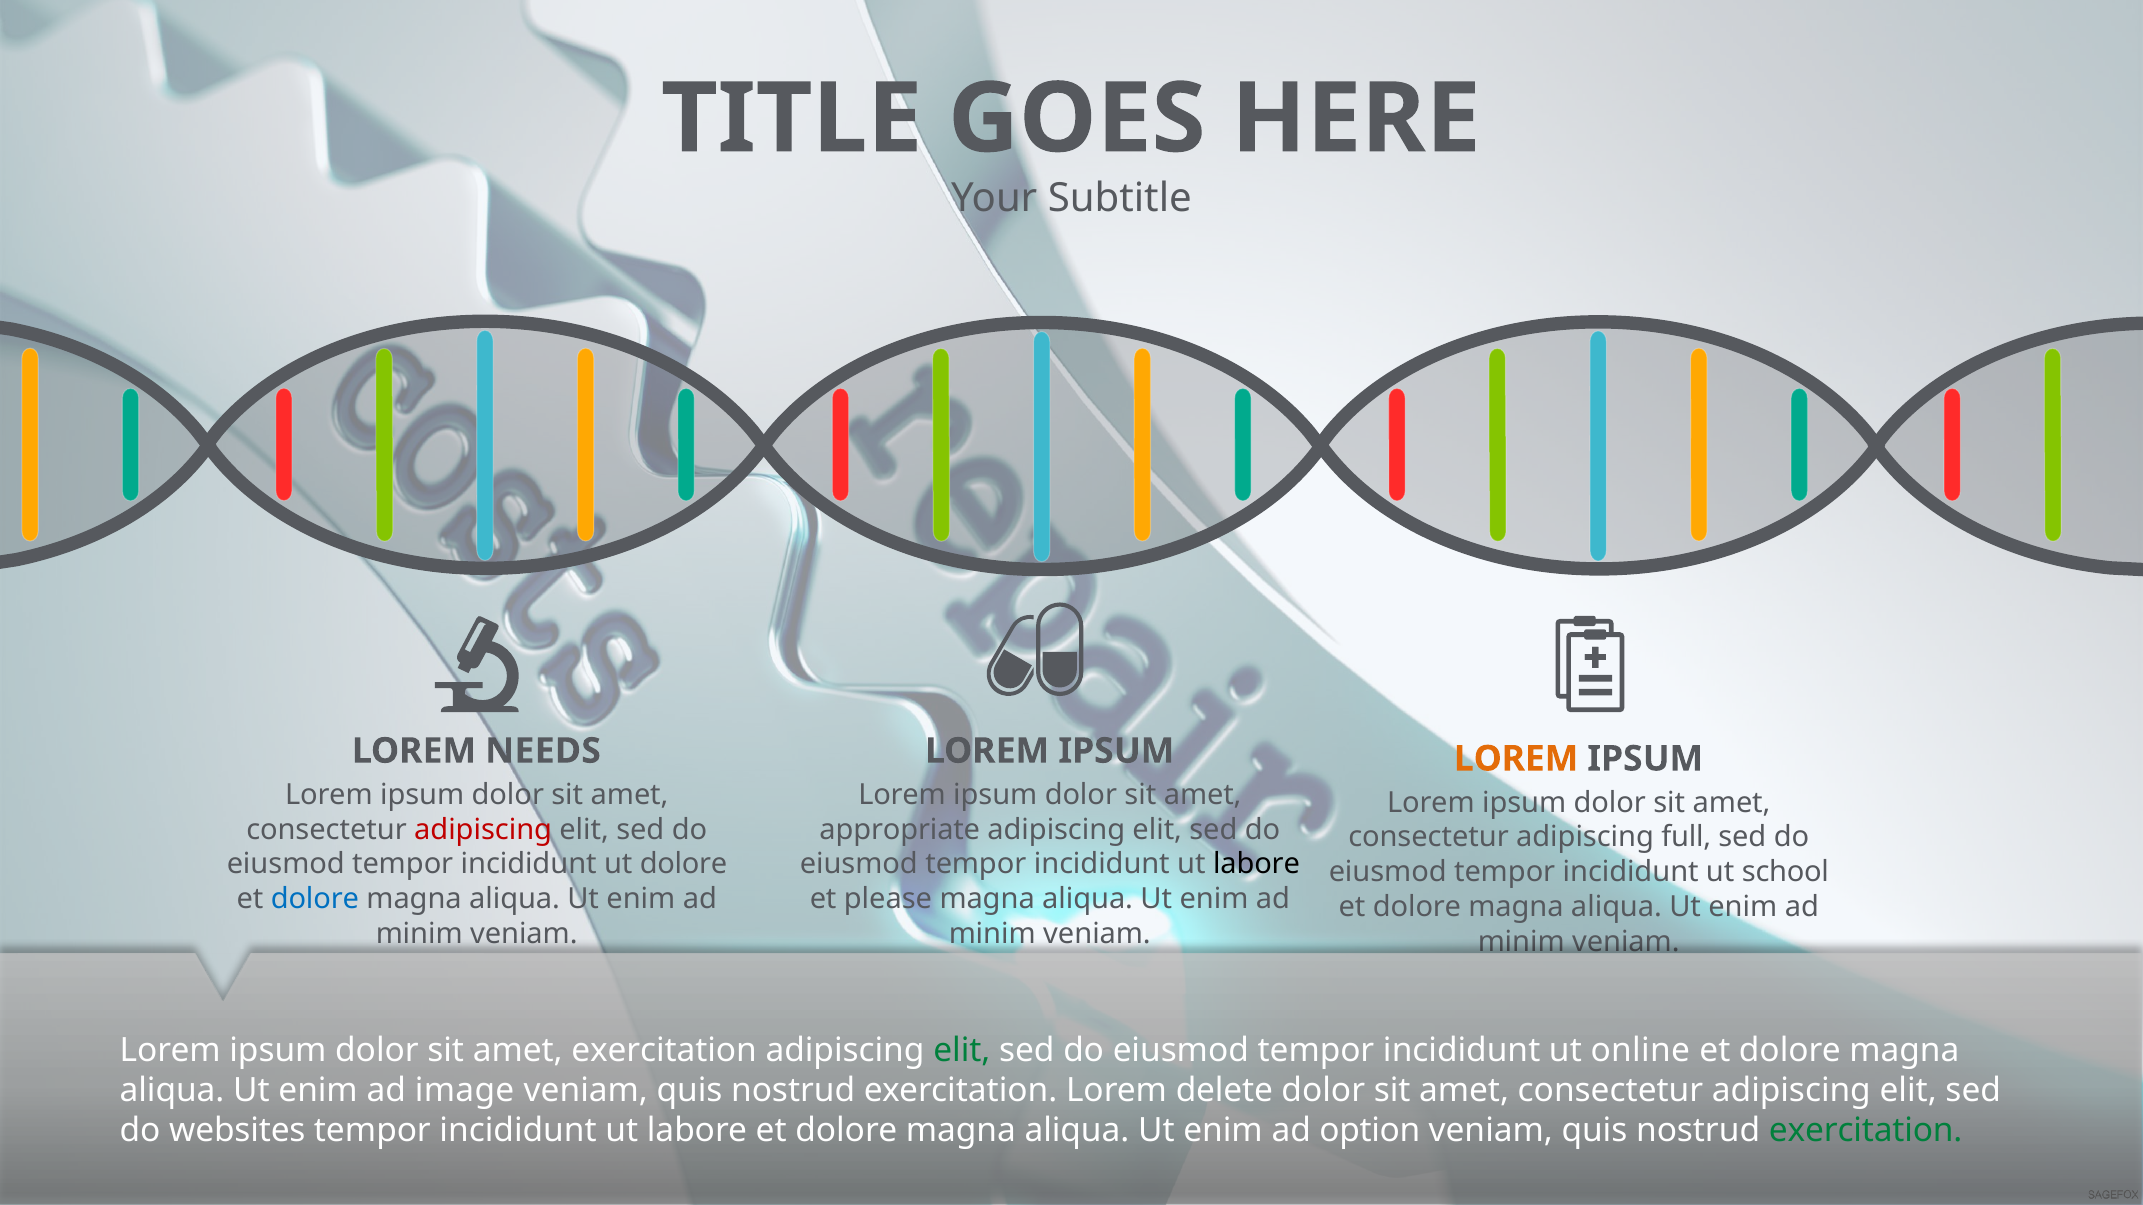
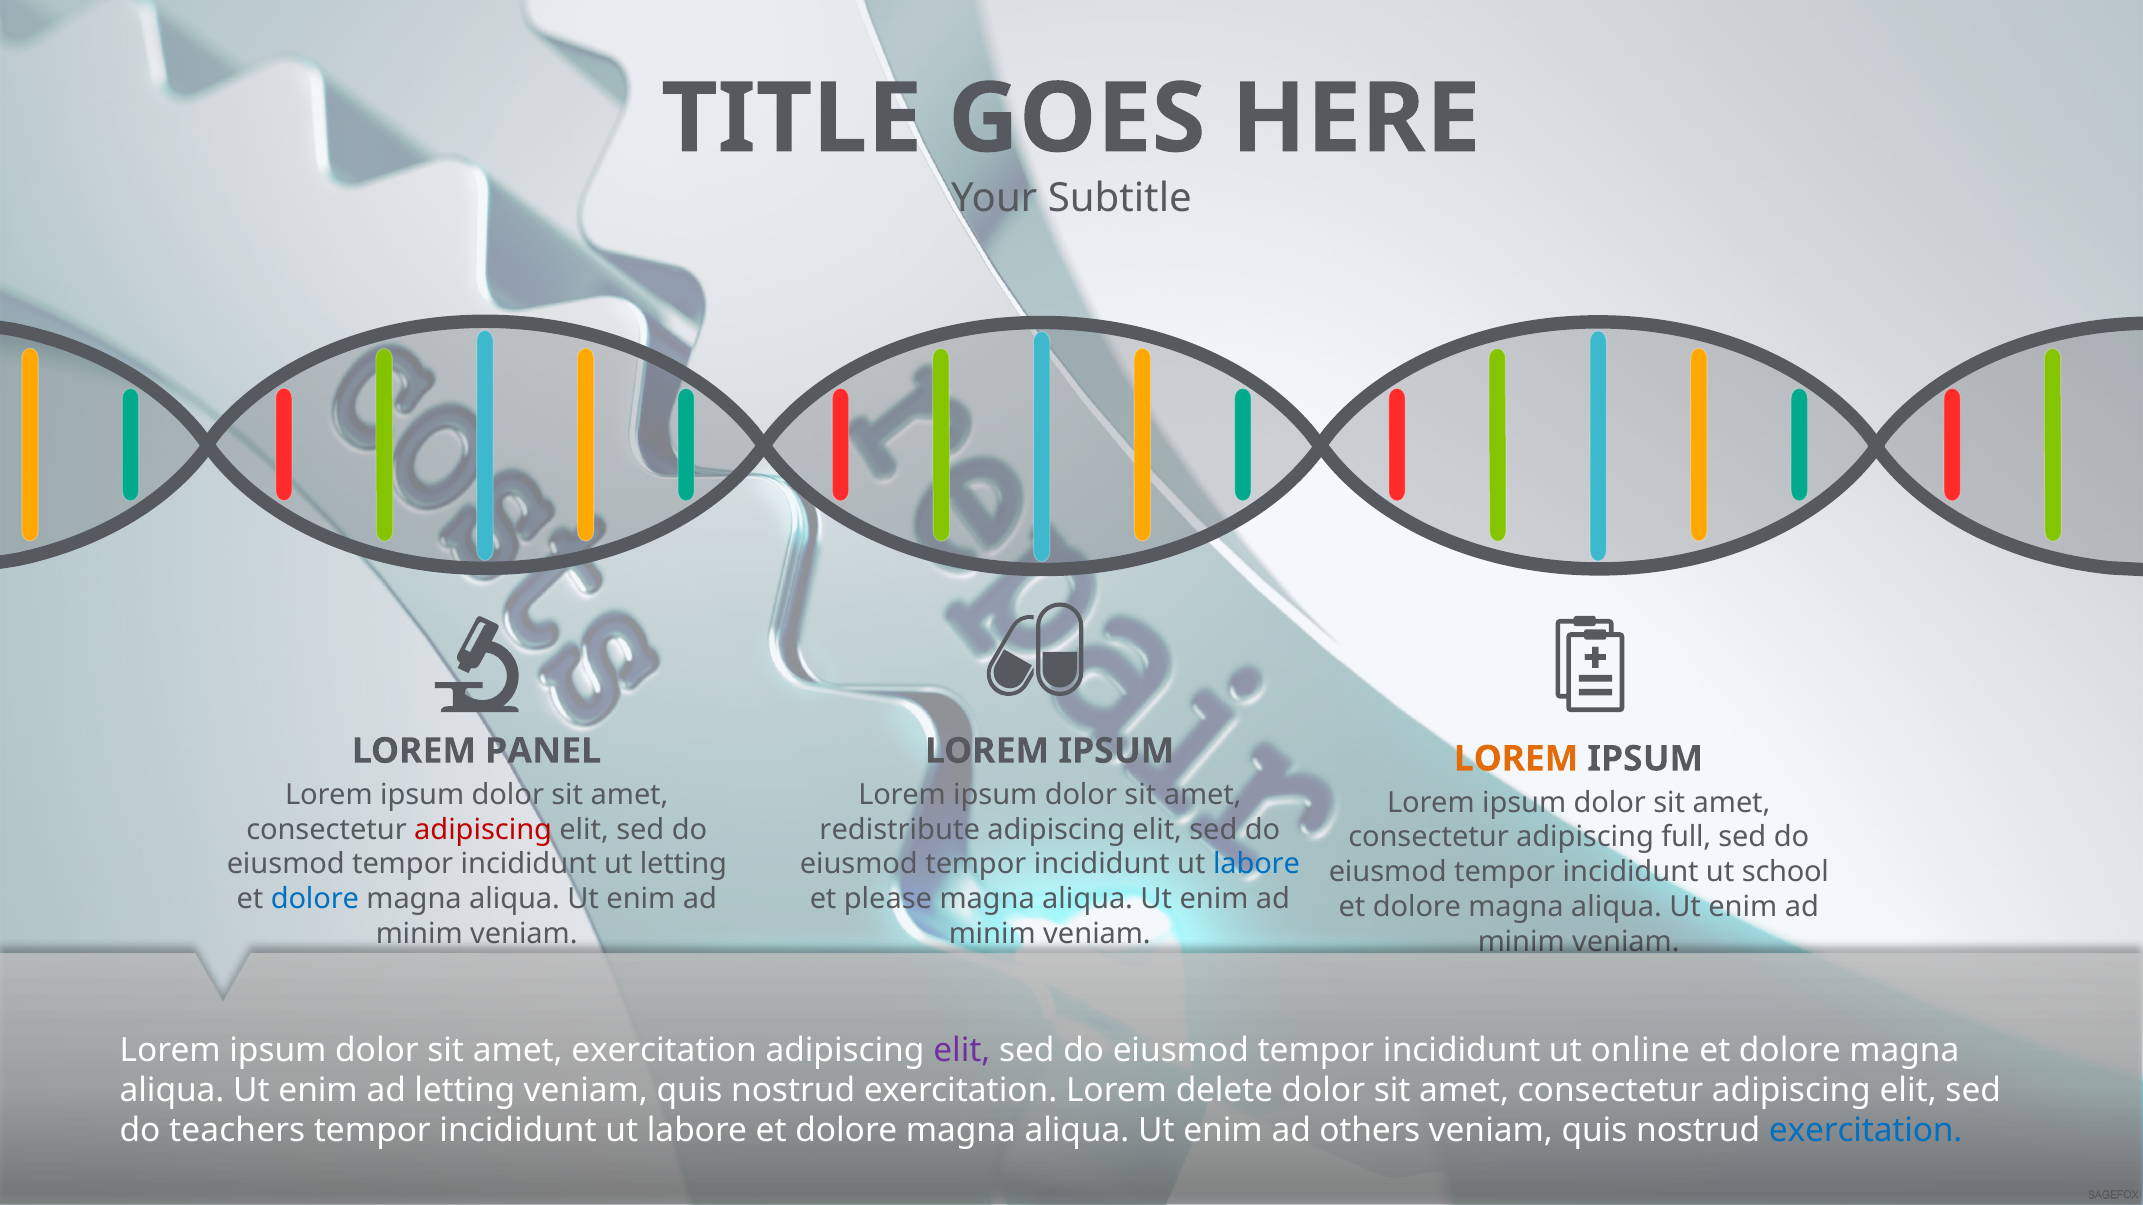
NEEDS: NEEDS -> PANEL (543, 751)
appropriate: appropriate -> redistribute (900, 830)
ut dolore: dolore -> letting (683, 865)
labore colour: black -> blue (1256, 865)
elit colour: green -> purple (962, 1051)
ad image: image -> letting (465, 1091)
websites: websites -> teachers (237, 1131)
option: option -> others (1370, 1131)
exercitation colour: green -> blue (1866, 1131)
